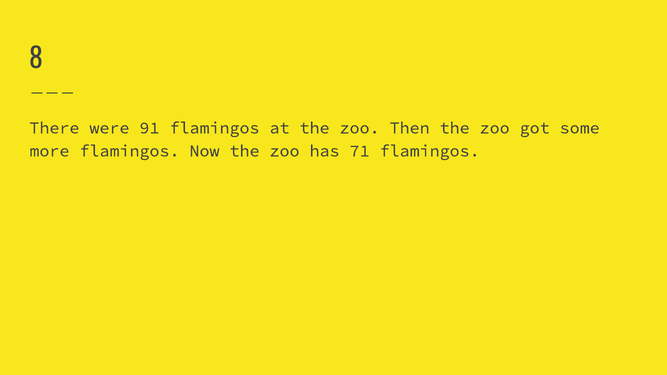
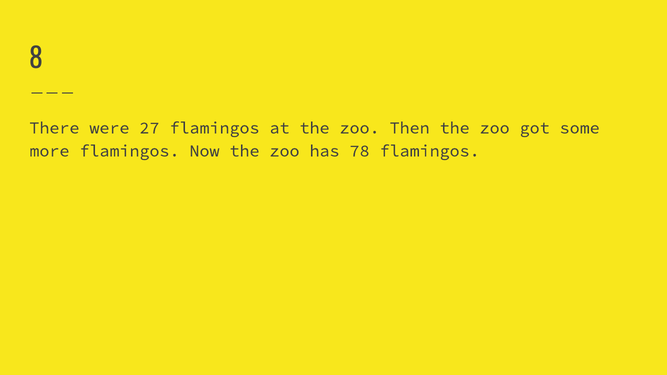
91: 91 -> 27 (149, 128)
71: 71 -> 78 (360, 151)
